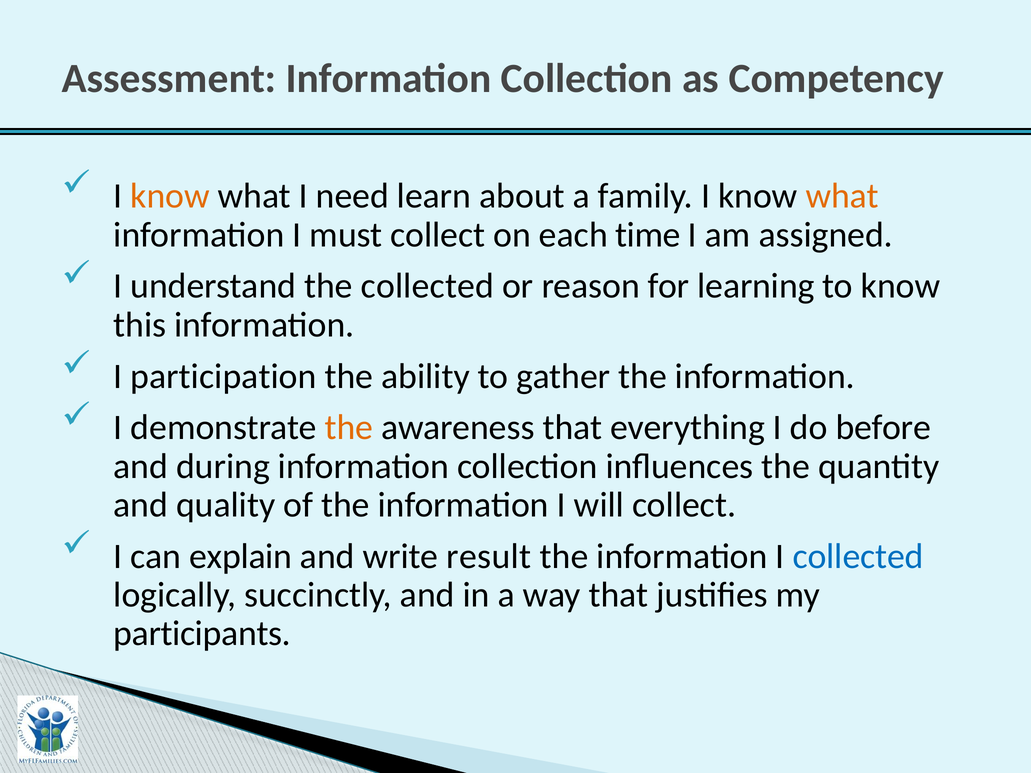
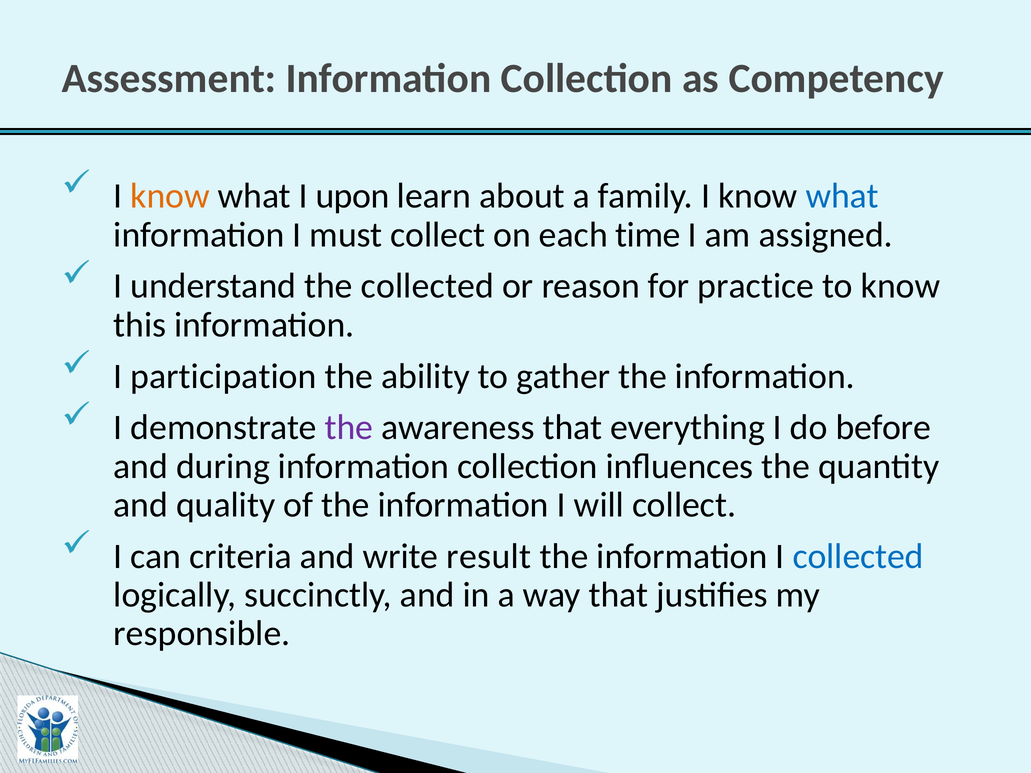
need: need -> upon (353, 196)
what colour: orange -> blue (842, 196)
learning: learning -> practice (756, 286)
the colour: orange -> purple (349, 428)
explain: explain -> criteria (241, 557)
participants: participants -> responsible (202, 634)
